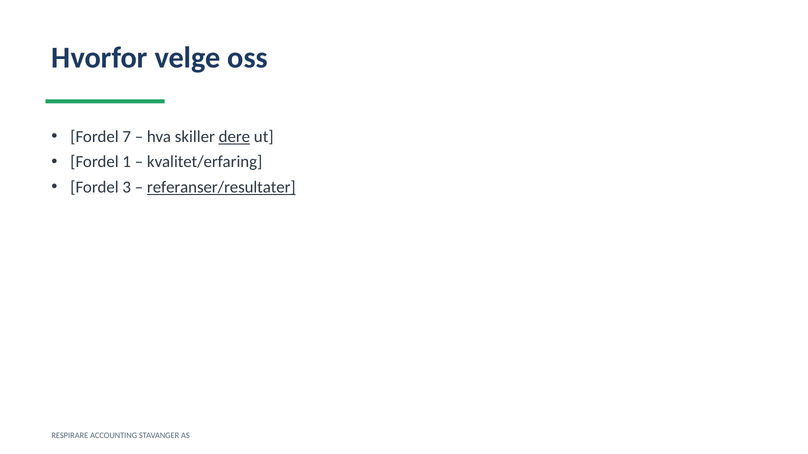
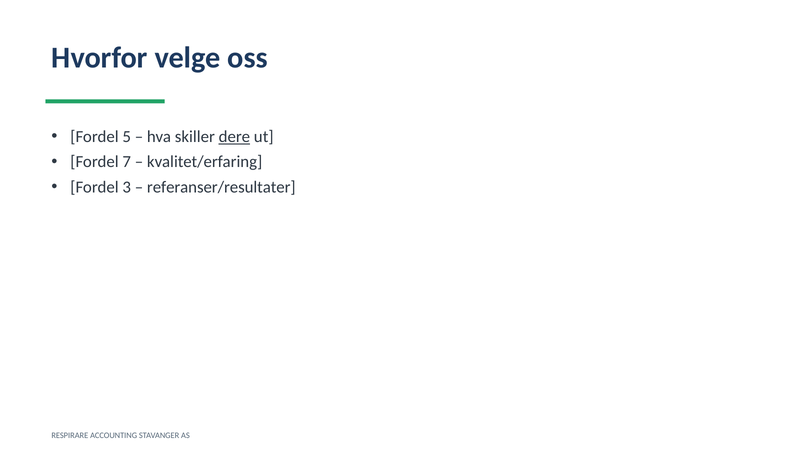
7: 7 -> 5 (127, 137)
1: 1 -> 7 (127, 162)
referanser/resultater underline: present -> none (221, 187)
